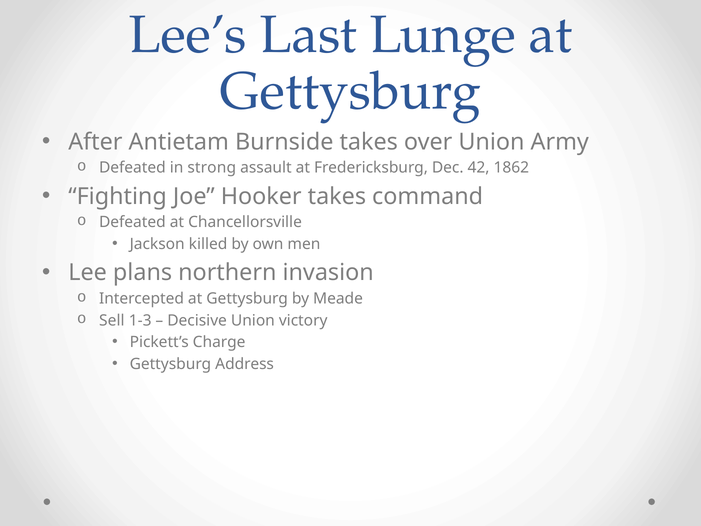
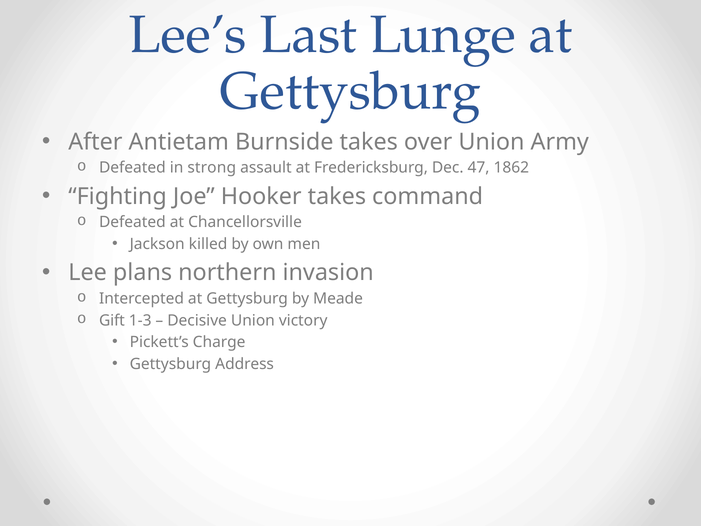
42: 42 -> 47 (479, 168)
Sell: Sell -> Gift (112, 320)
